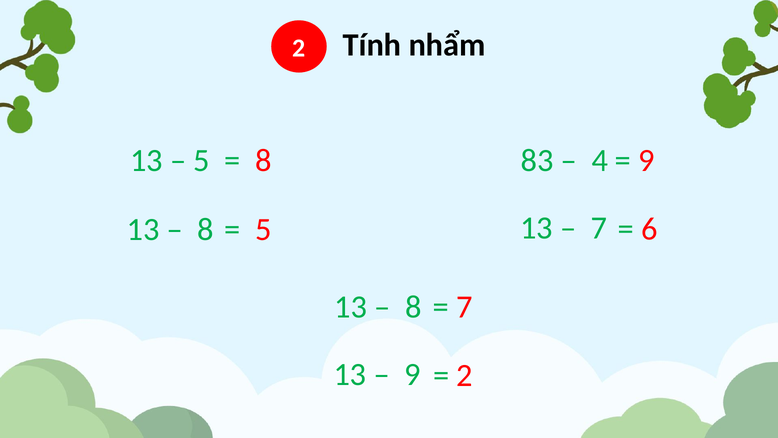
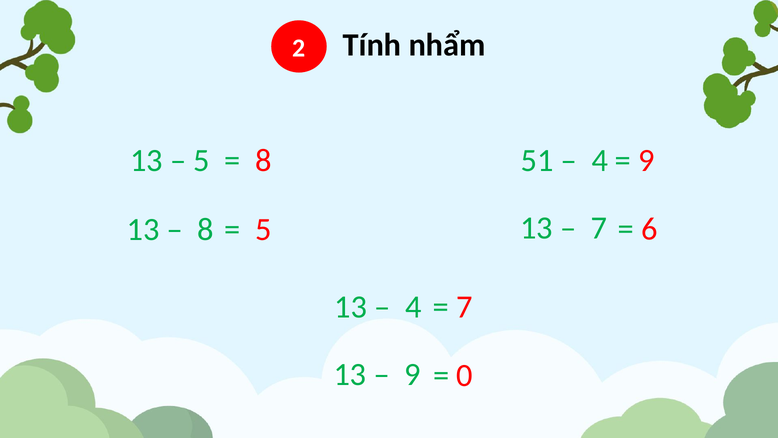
83: 83 -> 51 (537, 160)
8: 8 -> 4 (413, 307)
2: 2 -> 0 (465, 375)
